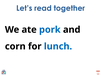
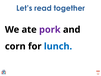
pork colour: blue -> purple (50, 30)
